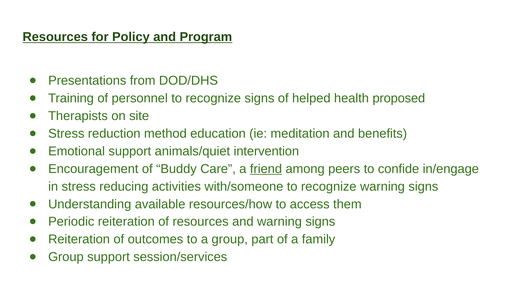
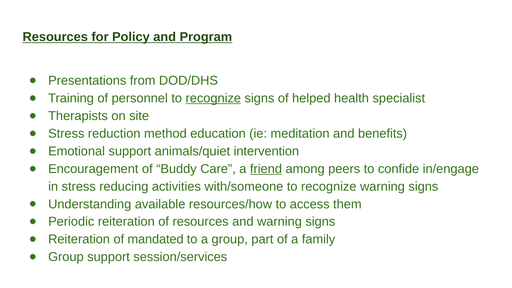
recognize underline: none -> present (213, 98)
proposed: proposed -> specialist (399, 98)
outcomes: outcomes -> mandated (156, 239)
